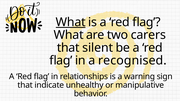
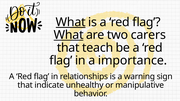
What underline: none -> present (69, 35)
silent: silent -> teach (98, 48)
recognised: recognised -> importance (132, 61)
